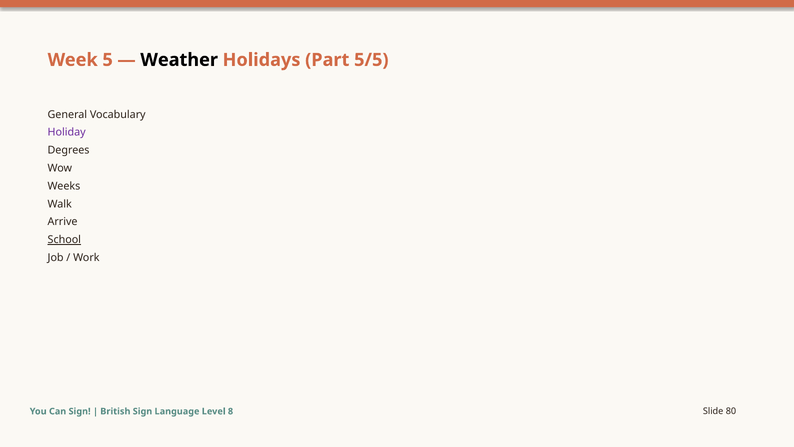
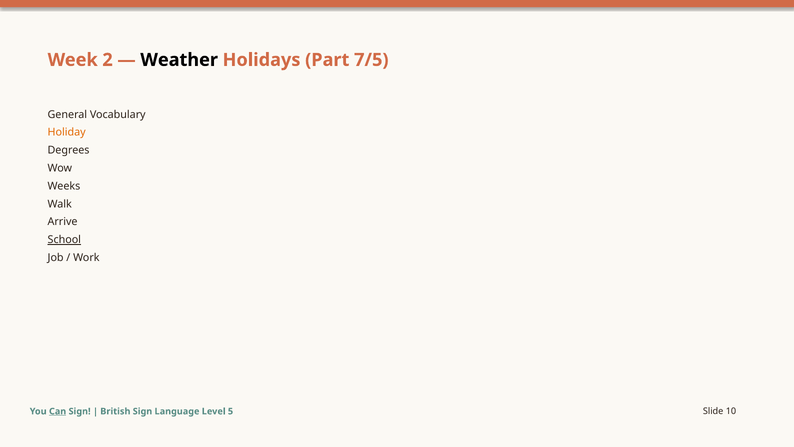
5: 5 -> 2 (108, 60)
5/5: 5/5 -> 7/5 (371, 60)
Holiday colour: purple -> orange (67, 132)
Can underline: none -> present (58, 411)
8: 8 -> 5 (230, 411)
80: 80 -> 10 (731, 411)
